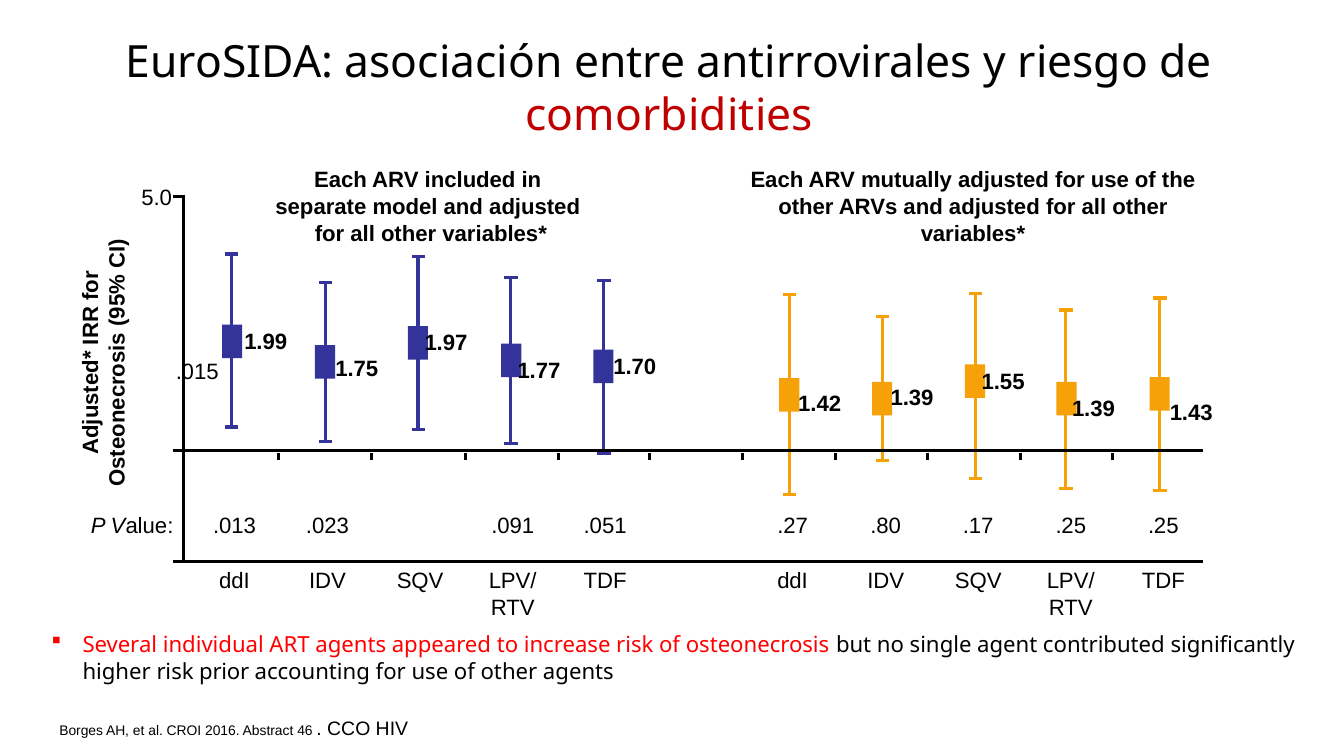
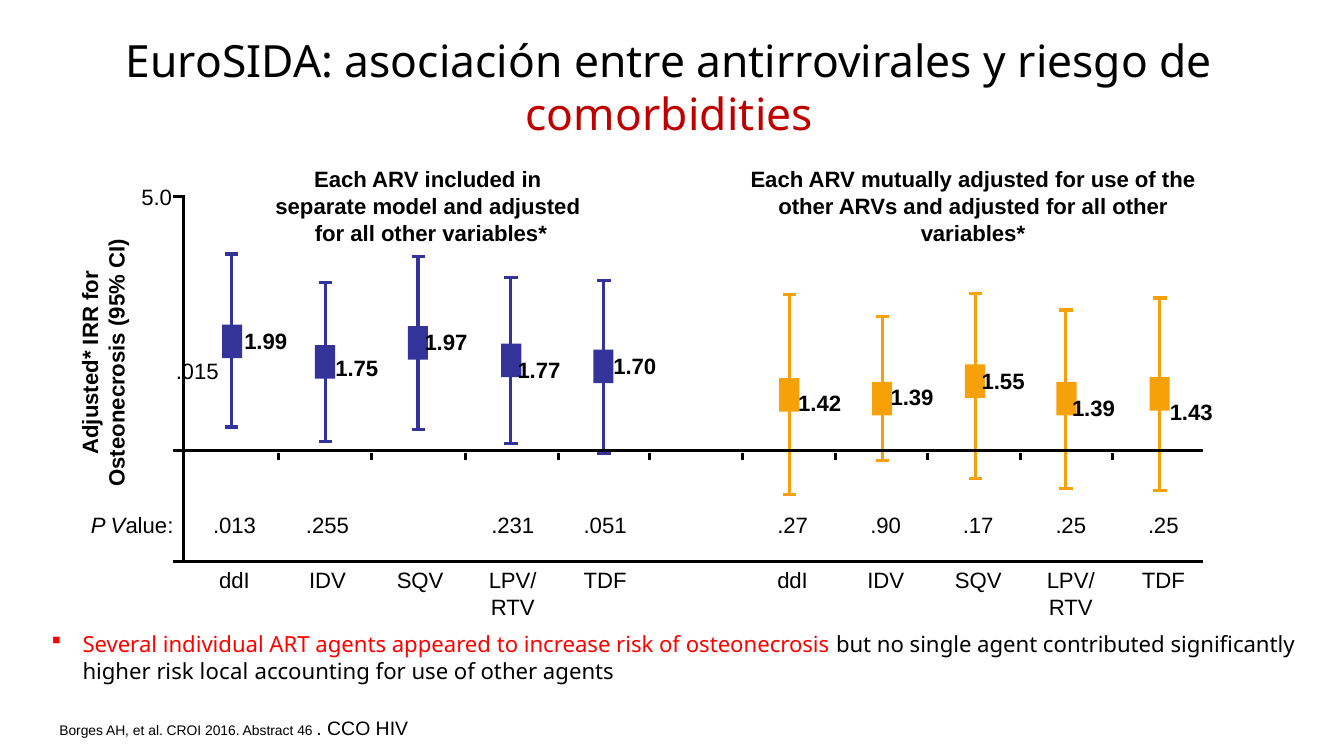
.023: .023 -> .255 (327, 526)
.091: .091 -> .231 (513, 526)
.80: .80 -> .90 (886, 526)
prior: prior -> local (224, 672)
